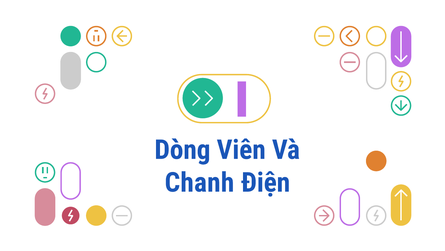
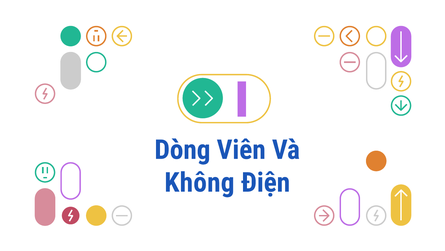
Chanh: Chanh -> Không (199, 182)
